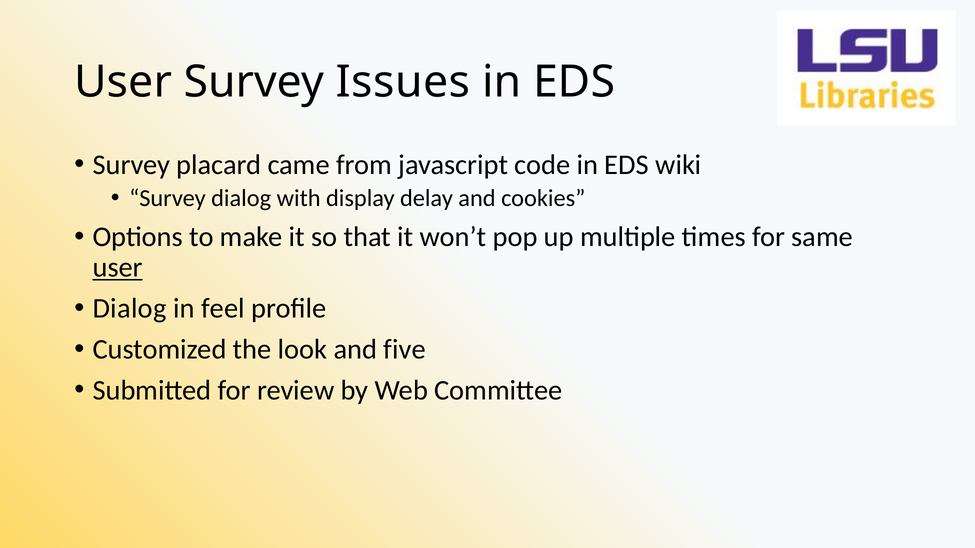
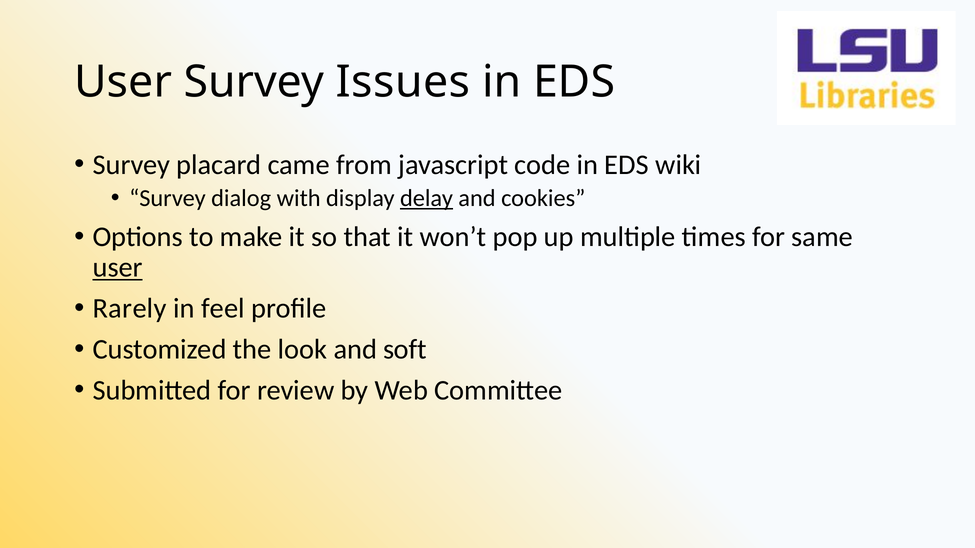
delay underline: none -> present (427, 198)
Dialog: Dialog -> Rarely (130, 309)
five: five -> soft (405, 350)
